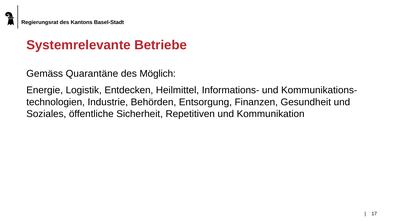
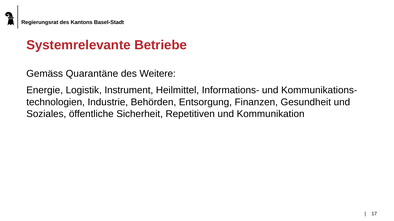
Möglich: Möglich -> Weitere (158, 74)
Entdecken: Entdecken -> Instrument (129, 91)
